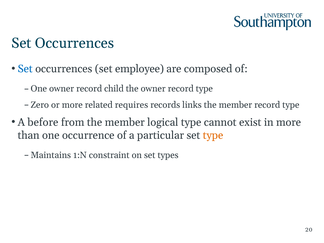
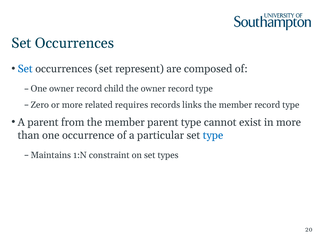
employee: employee -> represent (139, 69)
A before: before -> parent (43, 122)
member logical: logical -> parent (163, 122)
type colour: orange -> blue (213, 135)
